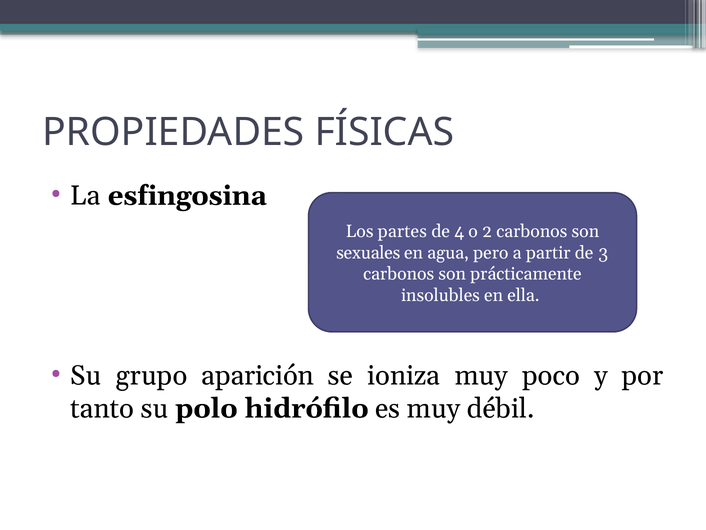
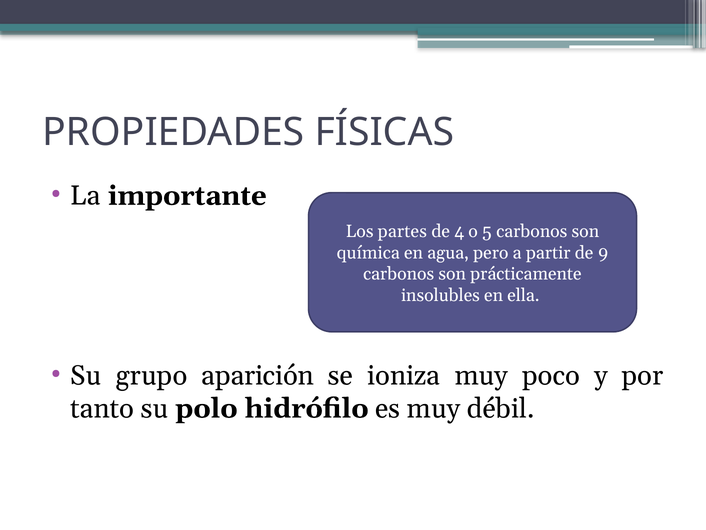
esfingosina: esfingosina -> importante (187, 196)
2: 2 -> 5 (487, 231)
sexuales: sexuales -> química (368, 253)
3: 3 -> 9 (603, 253)
